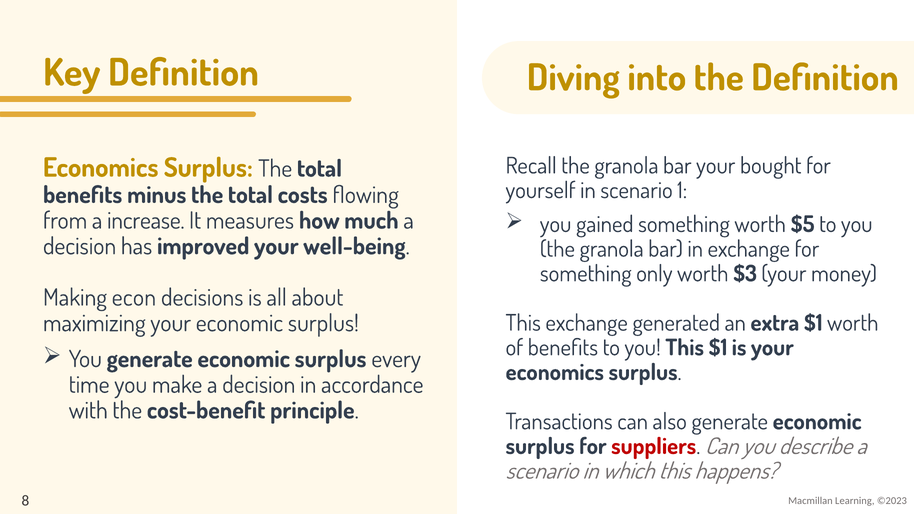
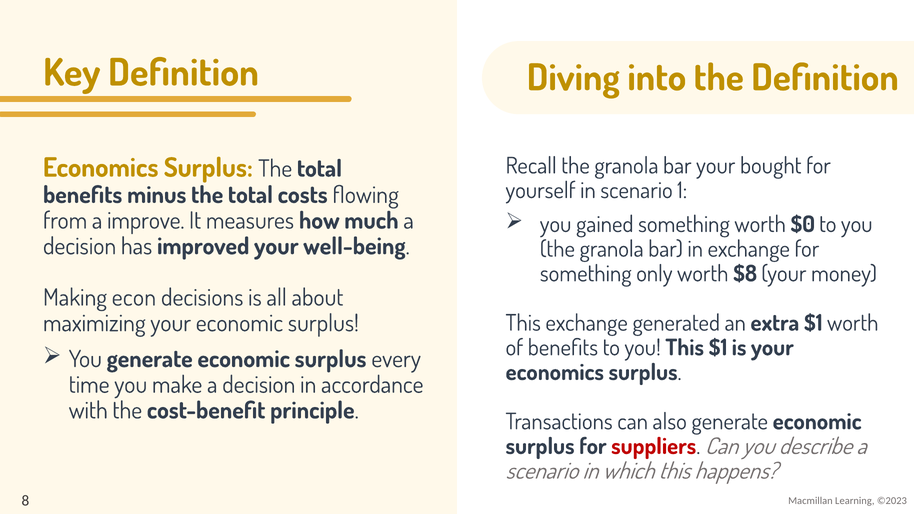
increase: increase -> improve (146, 221)
$5: $5 -> $0 (803, 225)
$3: $3 -> $8 (745, 274)
